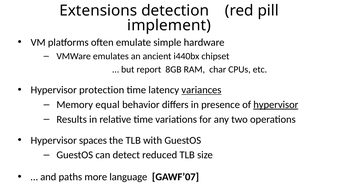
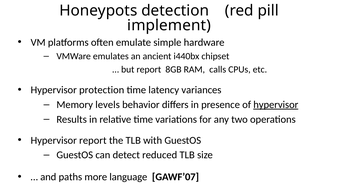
Extensions: Extensions -> Honeypots (98, 11)
char: char -> calls (218, 70)
variances underline: present -> none (201, 90)
equal: equal -> levels (108, 105)
Hypervisor spaces: spaces -> report (93, 141)
